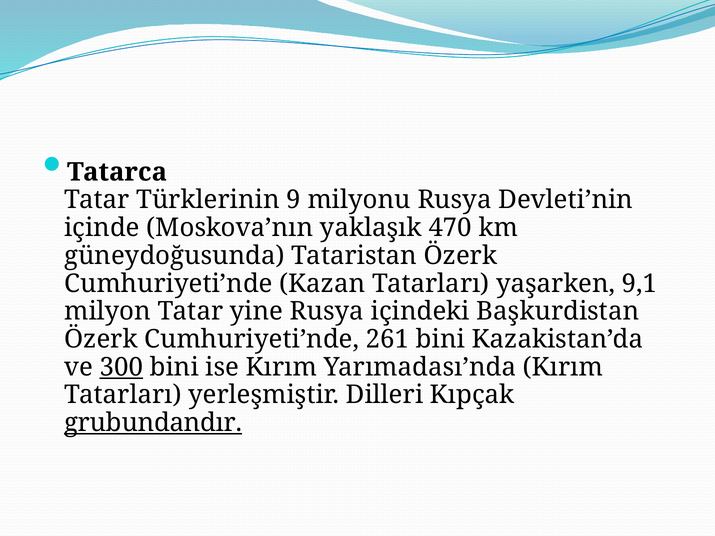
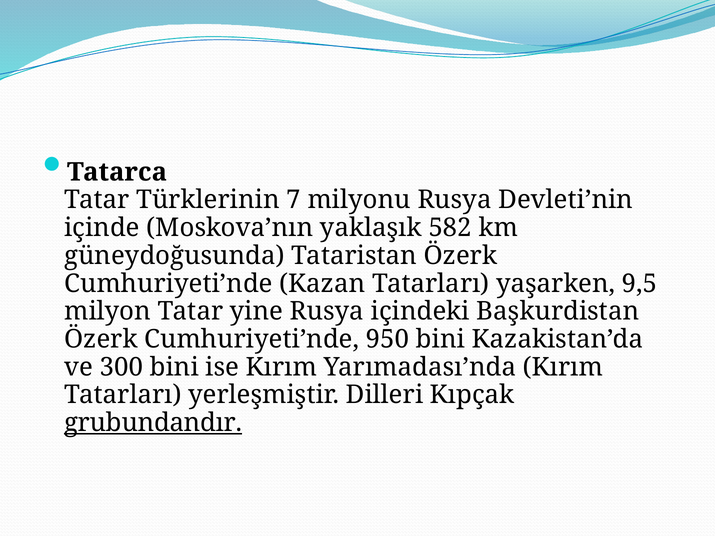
9: 9 -> 7 (294, 200)
470: 470 -> 582 (450, 228)
9,1: 9,1 -> 9,5 (639, 284)
261: 261 -> 950 (388, 339)
300 underline: present -> none (121, 367)
